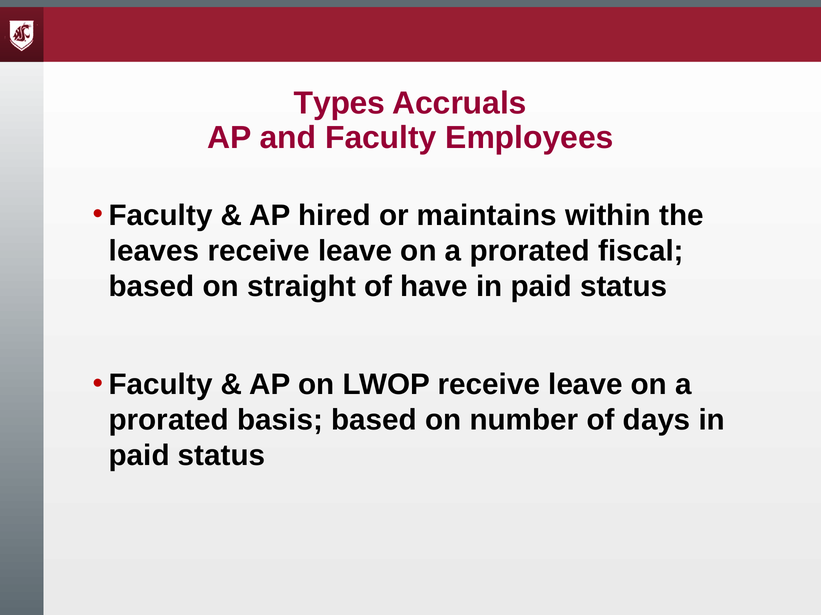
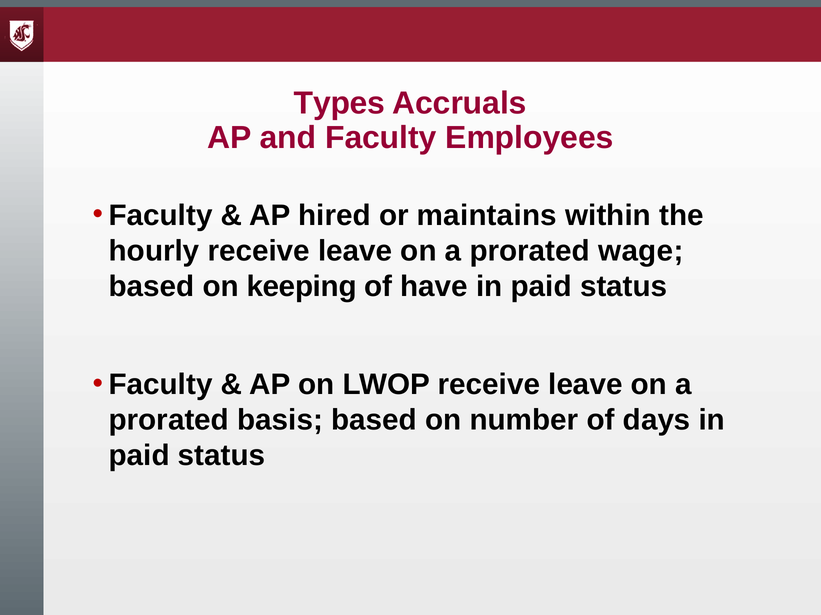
leaves: leaves -> hourly (154, 251)
fiscal: fiscal -> wage (641, 251)
straight: straight -> keeping (302, 287)
